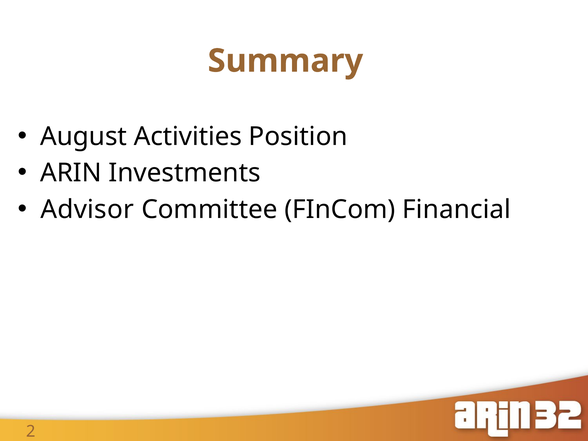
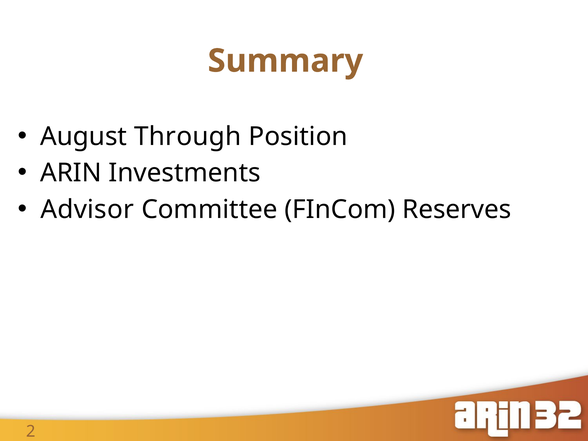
Activities: Activities -> Through (188, 136)
Financial: Financial -> Reserves (457, 210)
